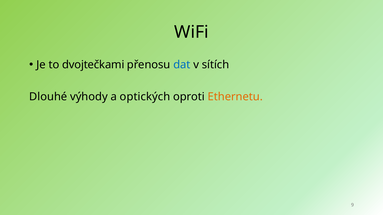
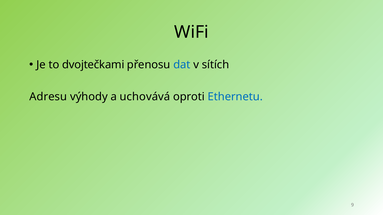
Dlouhé: Dlouhé -> Adresu (48, 97)
optických: optických -> uchovává (145, 97)
Ethernetu colour: orange -> blue (235, 97)
